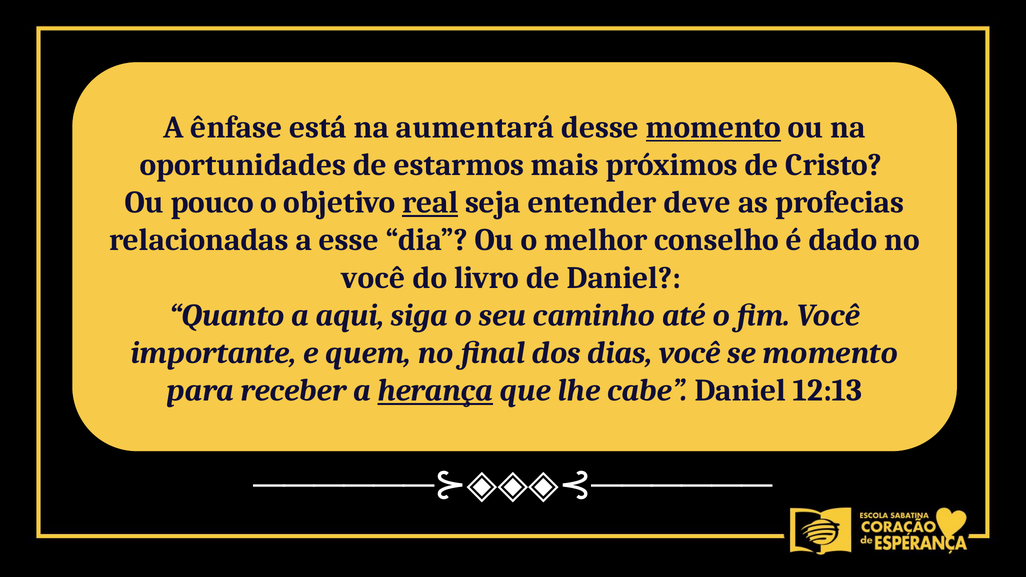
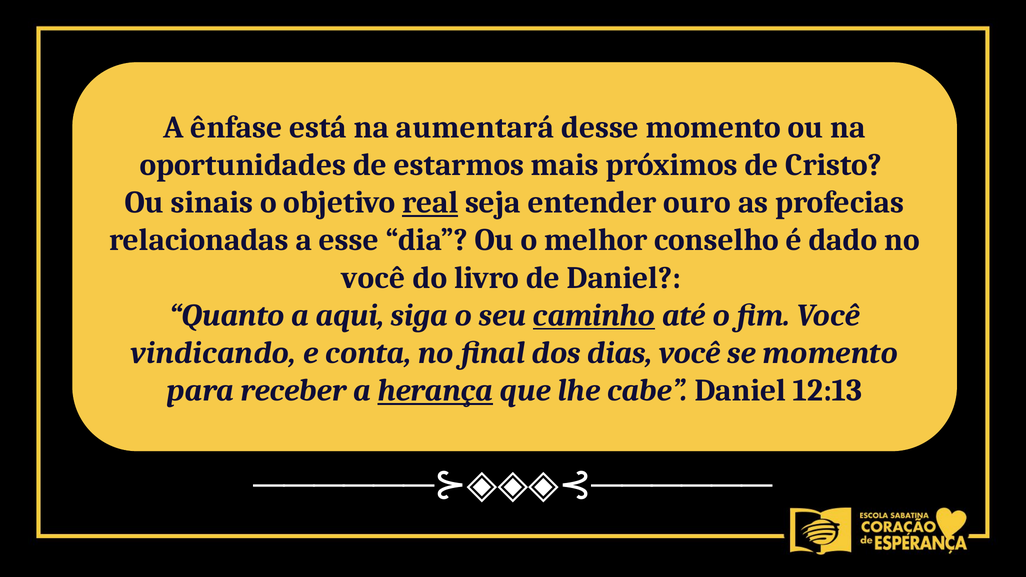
momento underline: present -> none (713, 127)
pouco: pouco -> sinais (212, 203)
deve: deve -> ouro (697, 203)
caminho underline: none -> present (594, 315)
importante: importante -> vindicando (213, 353)
quem: quem -> conta (368, 353)
